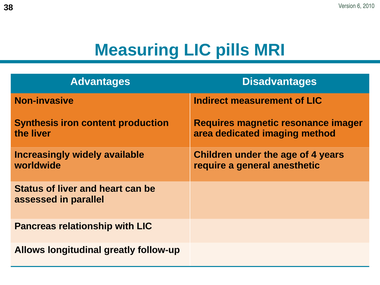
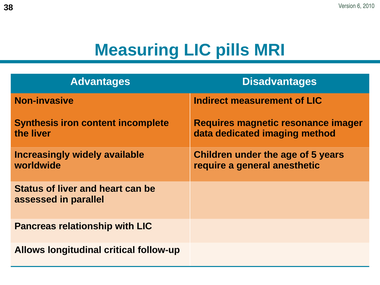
production: production -> incomplete (144, 123)
area: area -> data (203, 134)
4: 4 -> 5 (314, 155)
greatly: greatly -> critical (120, 250)
